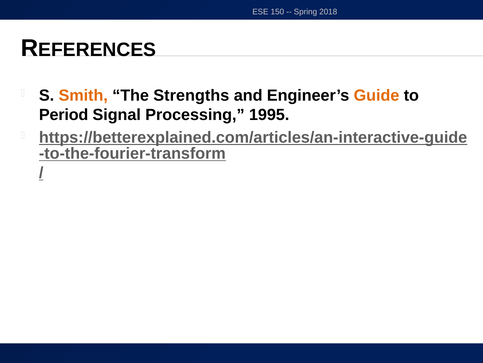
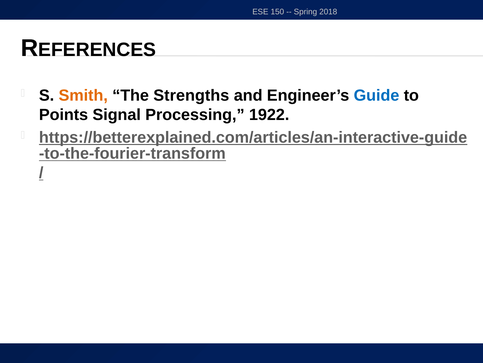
Guide colour: orange -> blue (377, 95)
Period: Period -> Points (64, 115)
1995: 1995 -> 1922 (269, 115)
